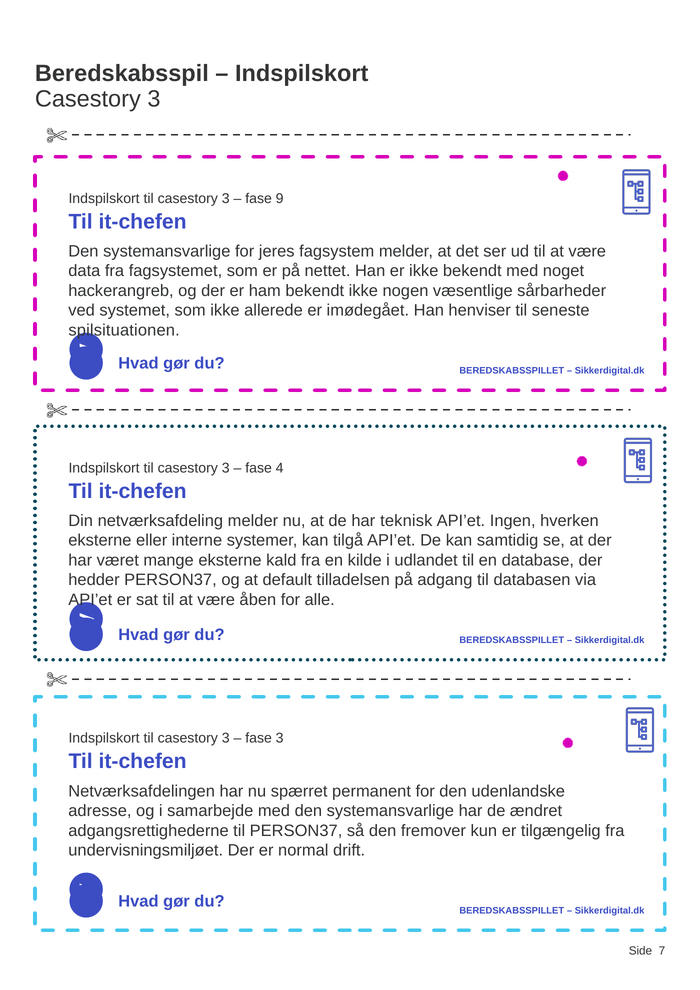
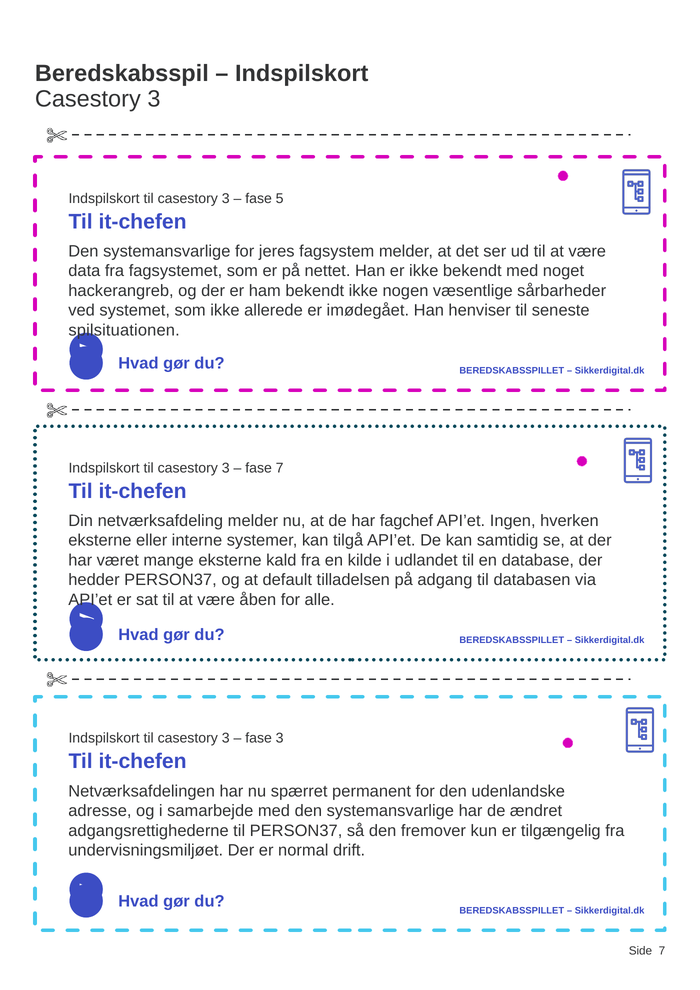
9: 9 -> 5 (280, 198)
fase 4: 4 -> 7 (280, 468)
teknisk: teknisk -> fagchef (406, 521)
